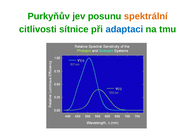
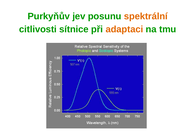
adaptaci colour: blue -> orange (124, 29)
